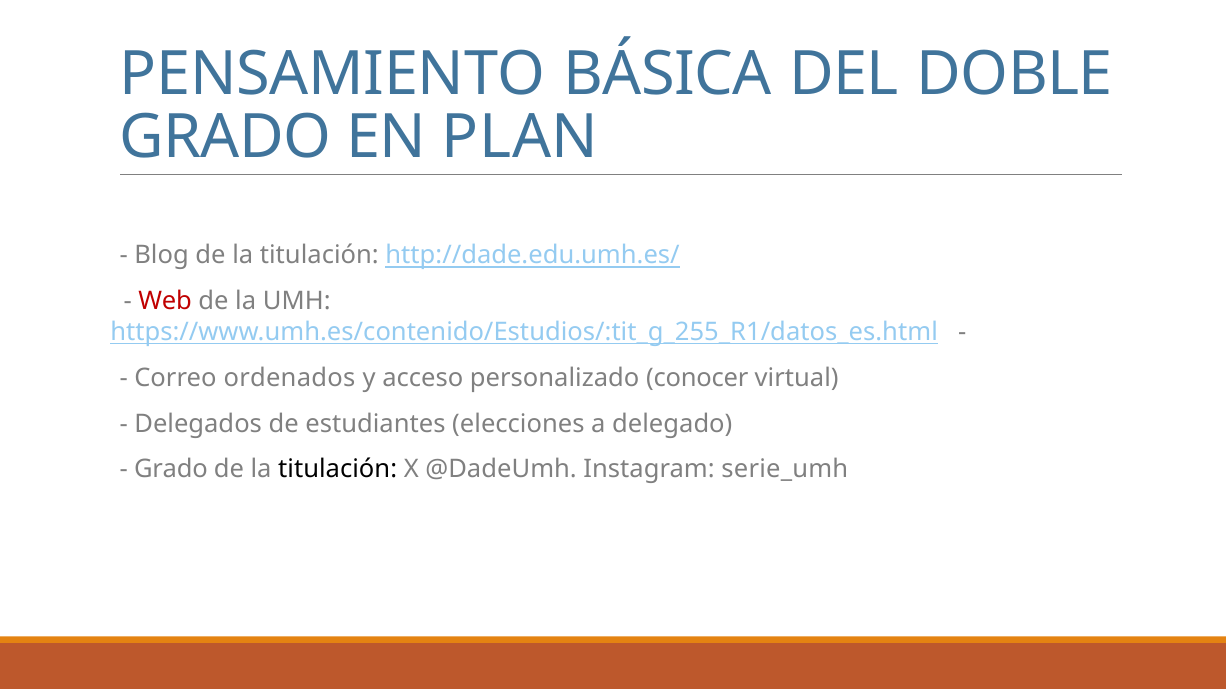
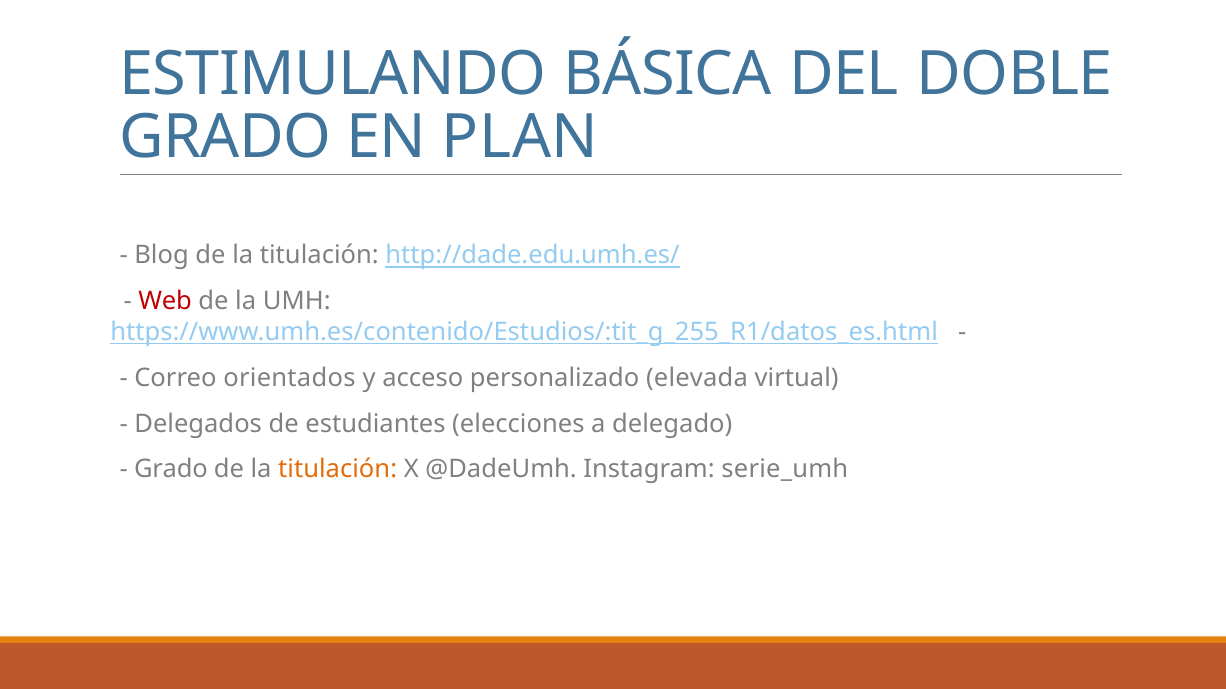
PENSAMIENTO: PENSAMIENTO -> ESTIMULANDO (333, 75)
ordenados: ordenados -> orientados (289, 379)
conocer: conocer -> elevada (697, 379)
titulación colour: black -> orange (338, 470)
